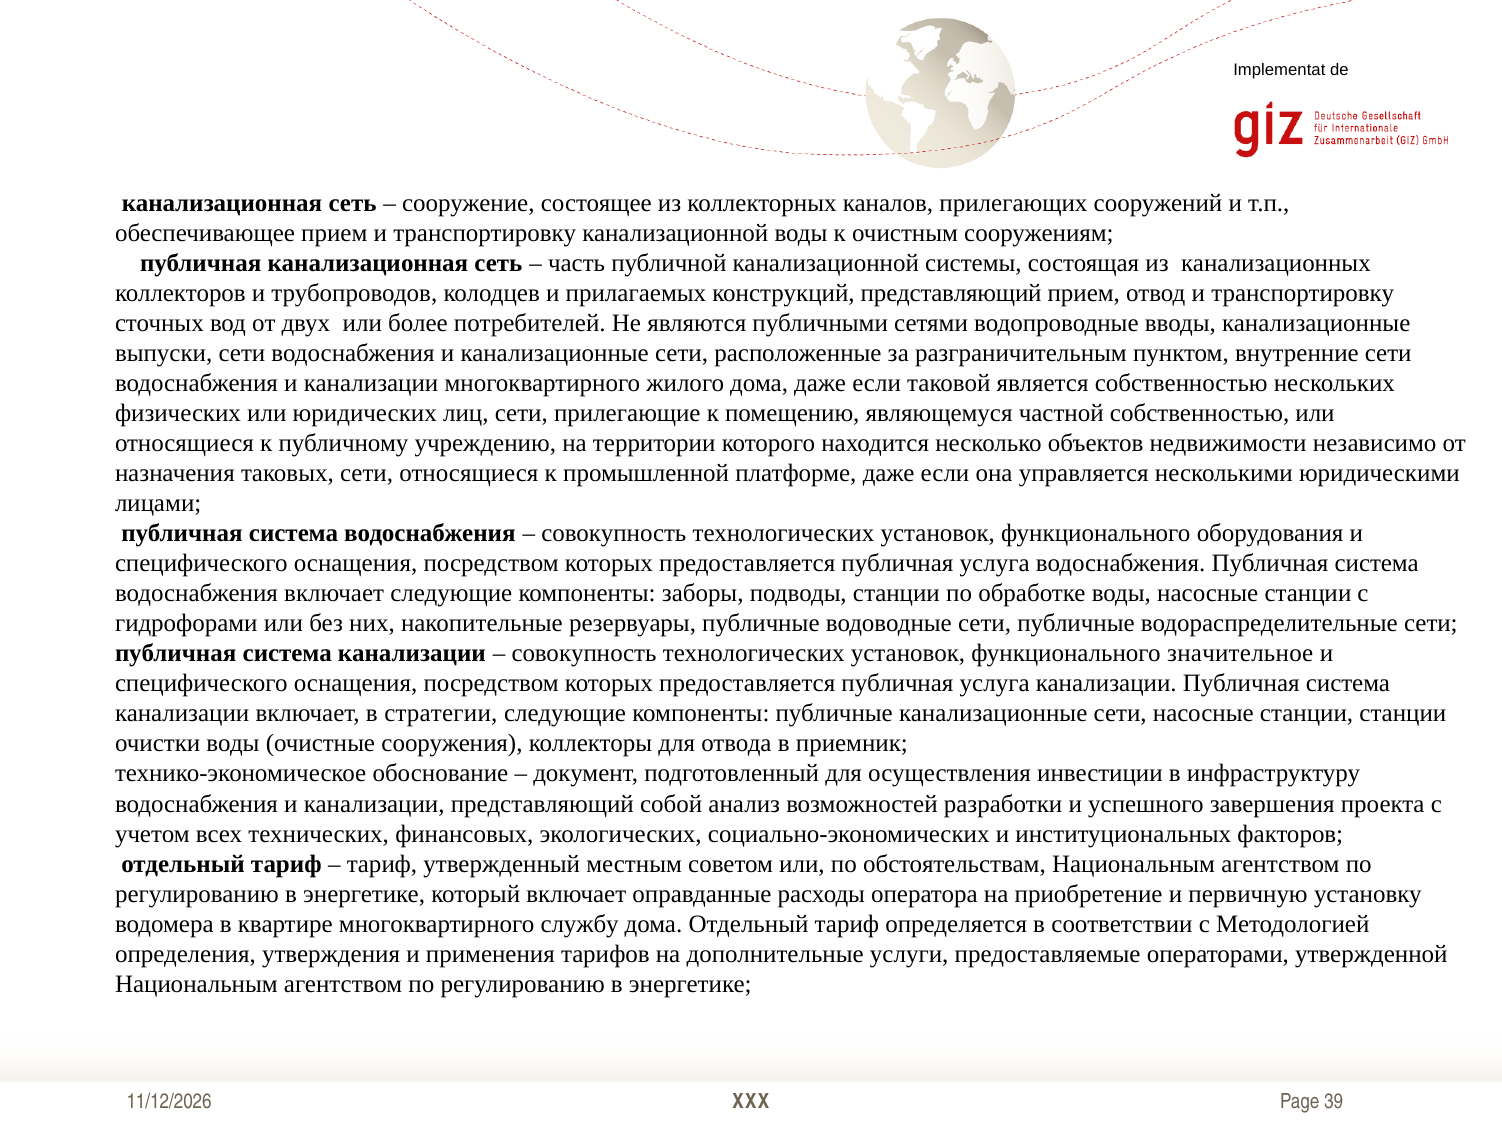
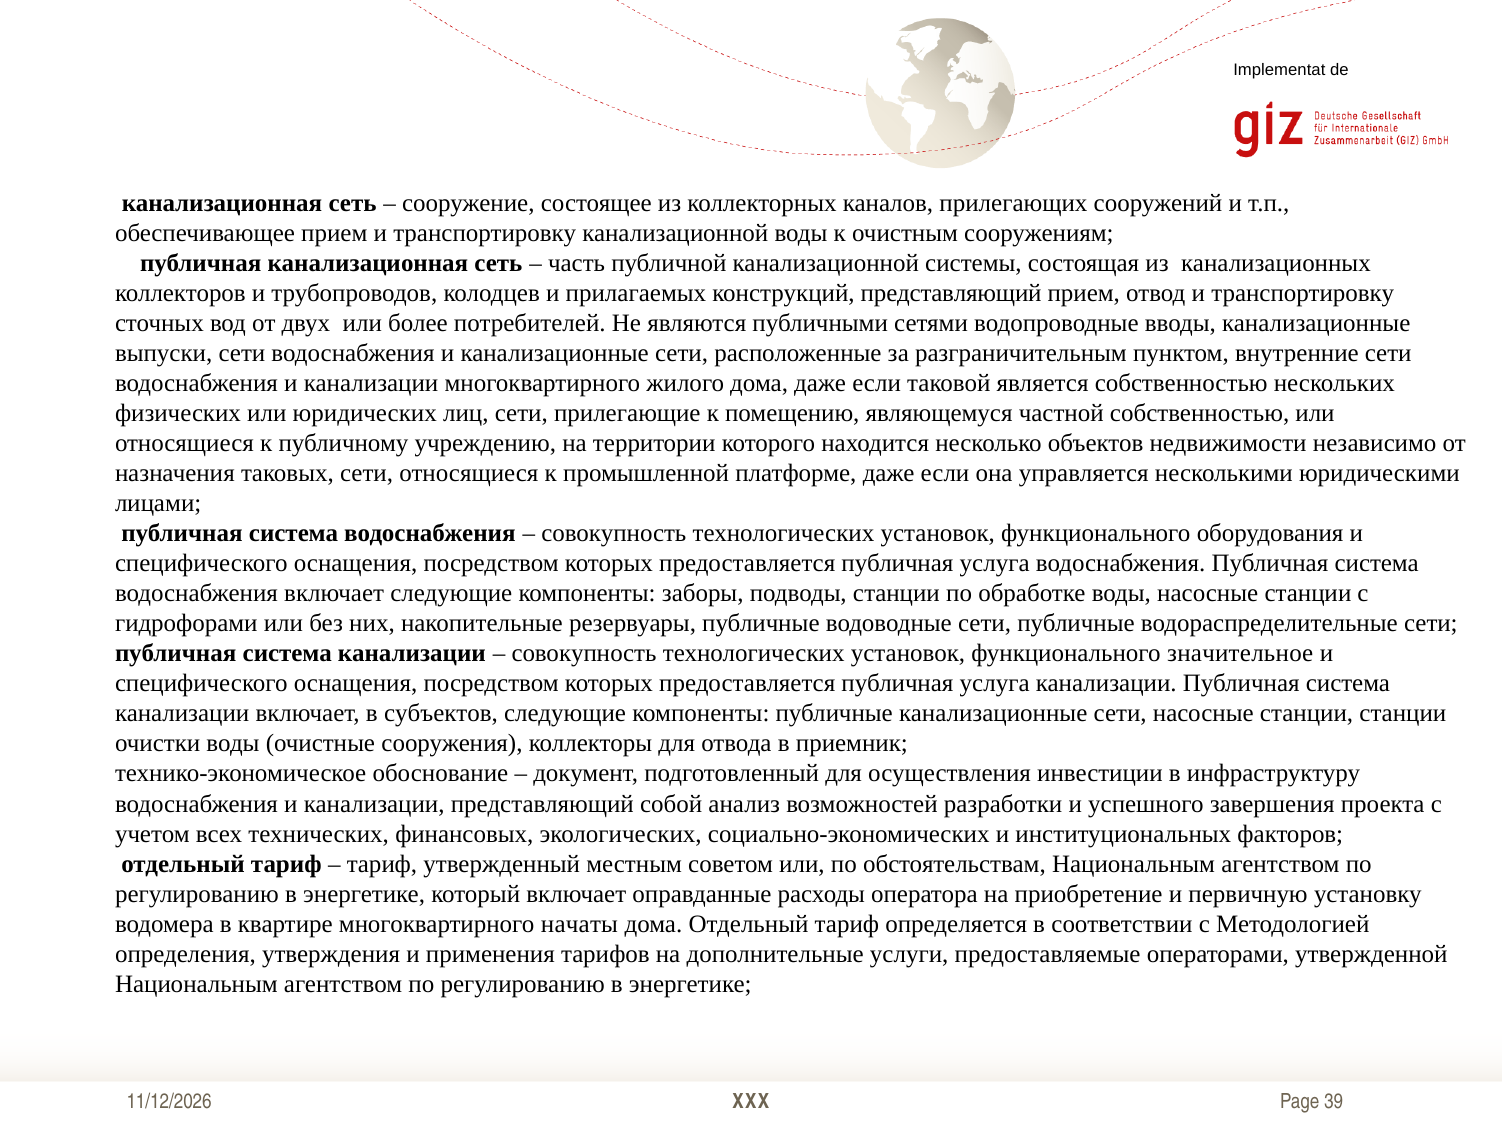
стратегии: стратегии -> субъектов (441, 714)
службу: службу -> начаты (579, 924)
